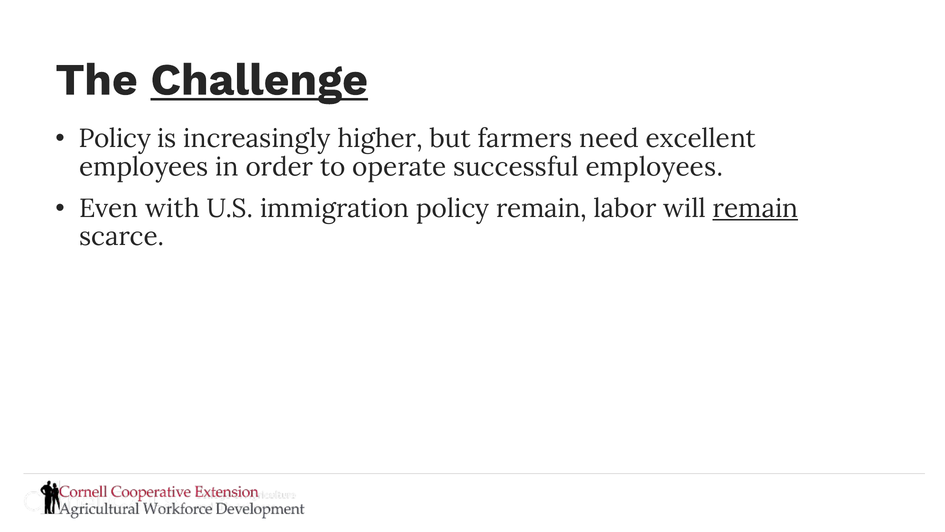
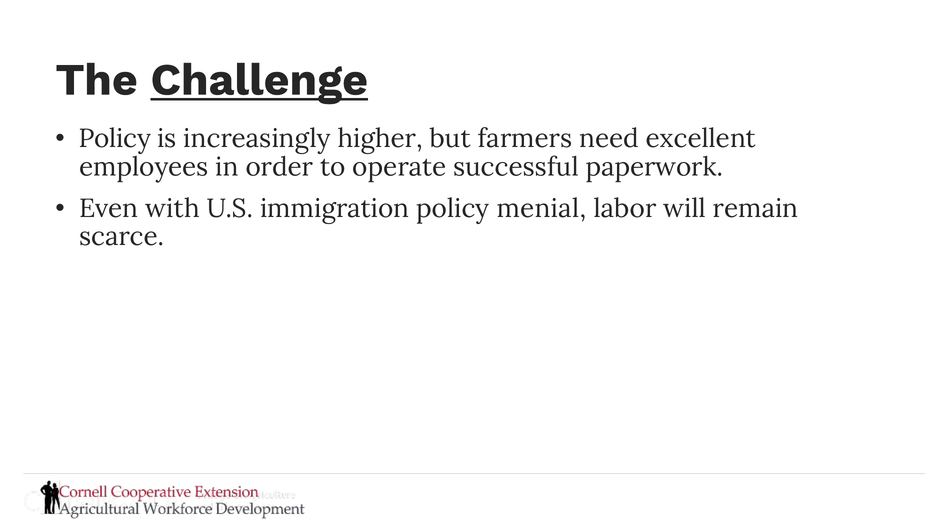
successful employees: employees -> paperwork (654, 167)
policy remain: remain -> menial (541, 208)
remain underline: present -> none (756, 208)
